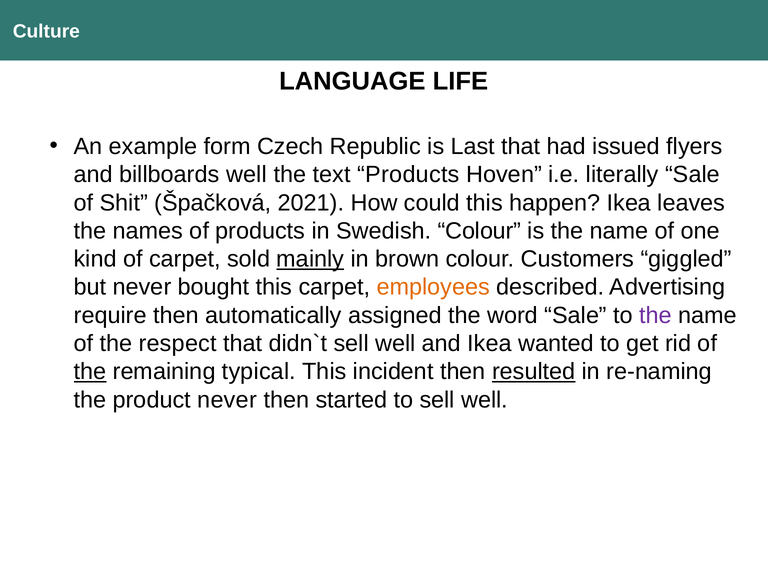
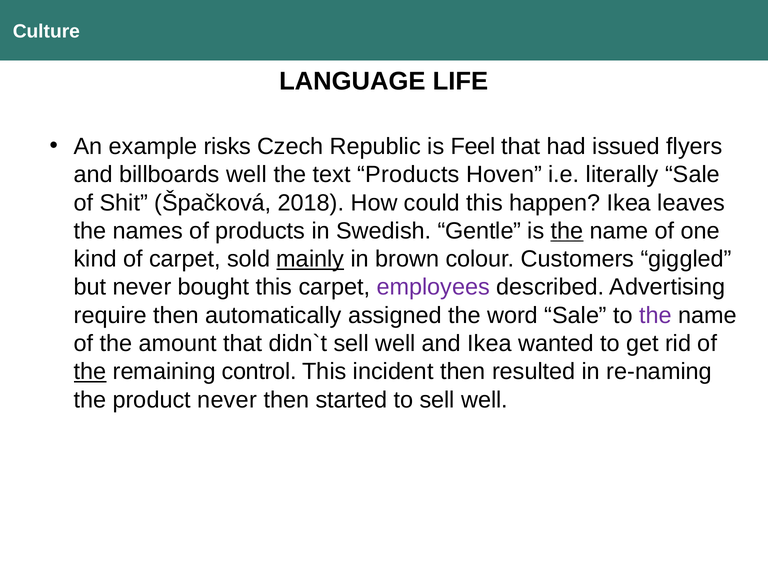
form: form -> risks (227, 146)
Last: Last -> Feel (473, 146)
2021: 2021 -> 2018 (311, 203)
Swedish Colour: Colour -> Gentle (479, 231)
the underline: none -> present (567, 231)
employees colour: orange -> purple (433, 287)
respect: respect -> amount (178, 344)
typical: typical -> control (259, 372)
resulted underline: present -> none (534, 372)
